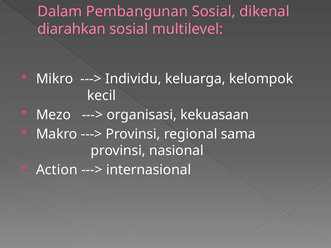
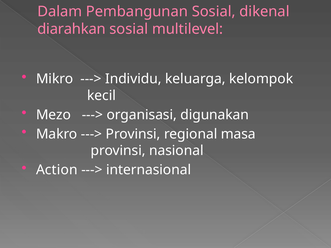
kekuasaan: kekuasaan -> digunakan (215, 115)
sama: sama -> masa (238, 134)
